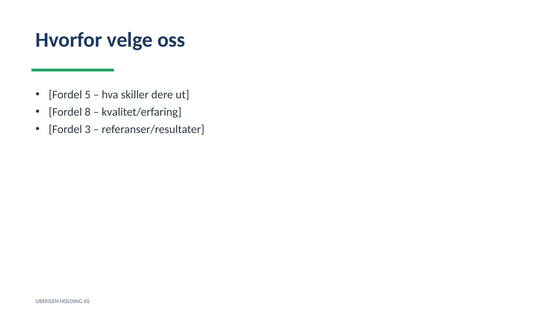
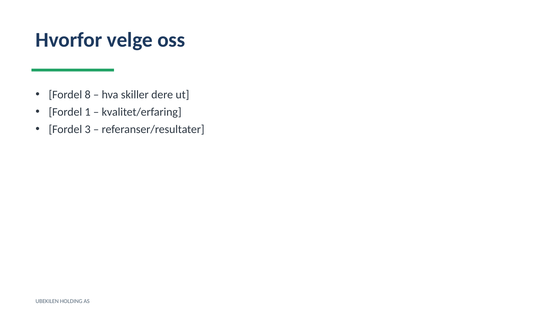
5: 5 -> 8 (88, 95)
8: 8 -> 1 (88, 112)
